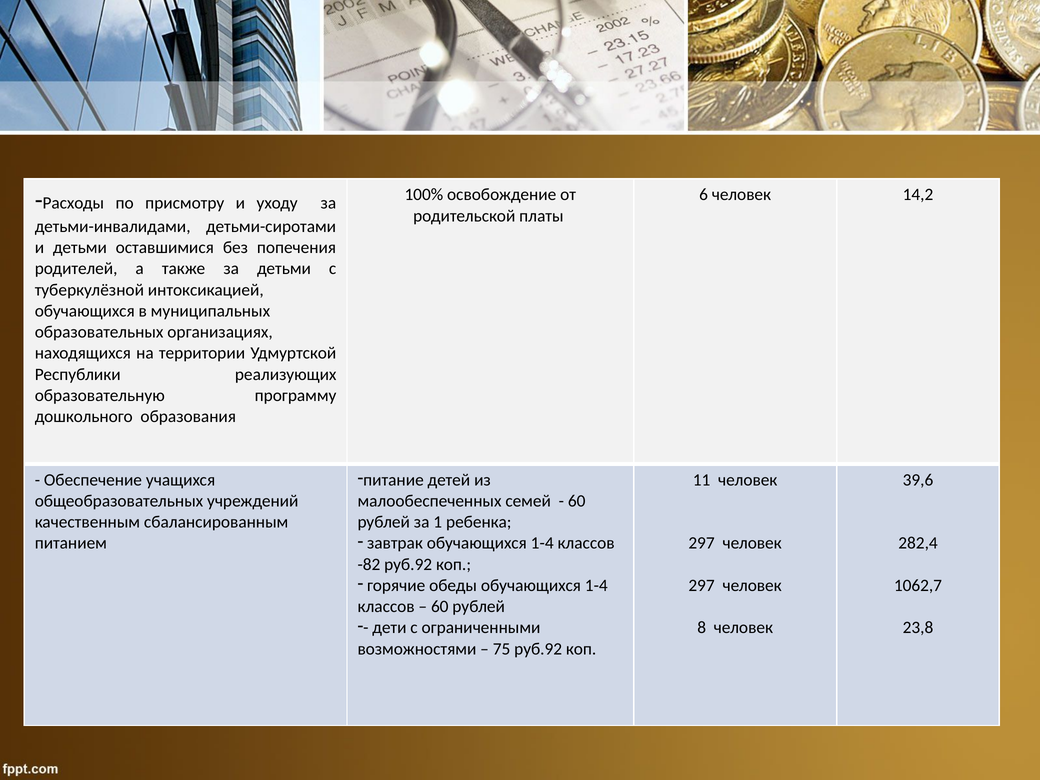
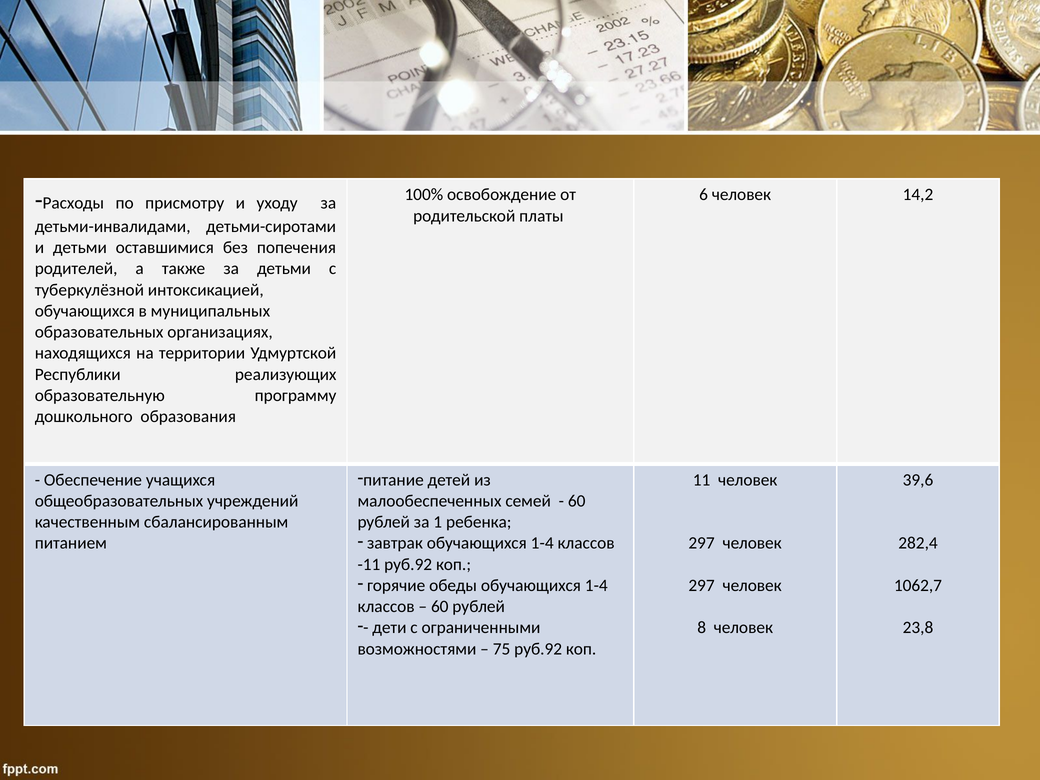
-82: -82 -> -11 (369, 564)
